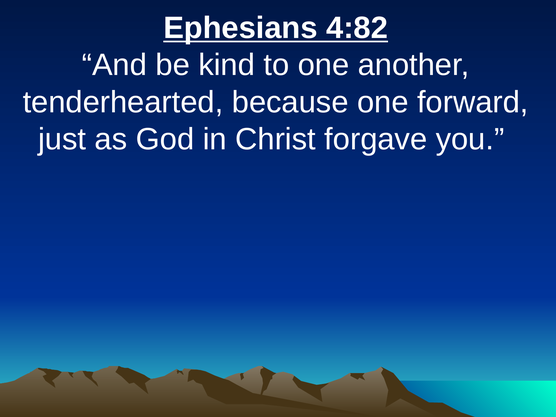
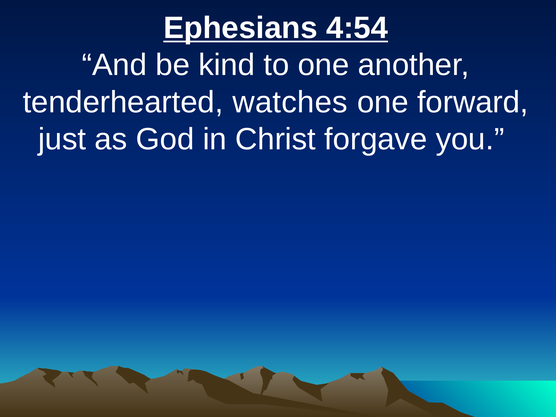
4:82: 4:82 -> 4:54 (357, 28)
because: because -> watches (290, 102)
